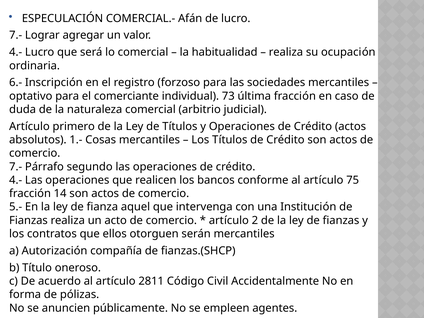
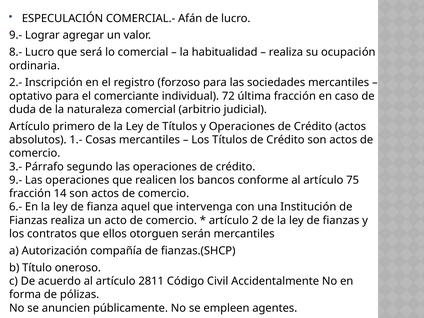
7.-: 7.- -> 9.- (16, 35)
4.-: 4.- -> 8.- (16, 52)
6.-: 6.- -> 2.- (16, 83)
73: 73 -> 72 (228, 96)
7.-: 7.- -> 3.- (16, 167)
4.-: 4.- -> 9.- (16, 180)
5.-: 5.- -> 6.- (16, 207)
